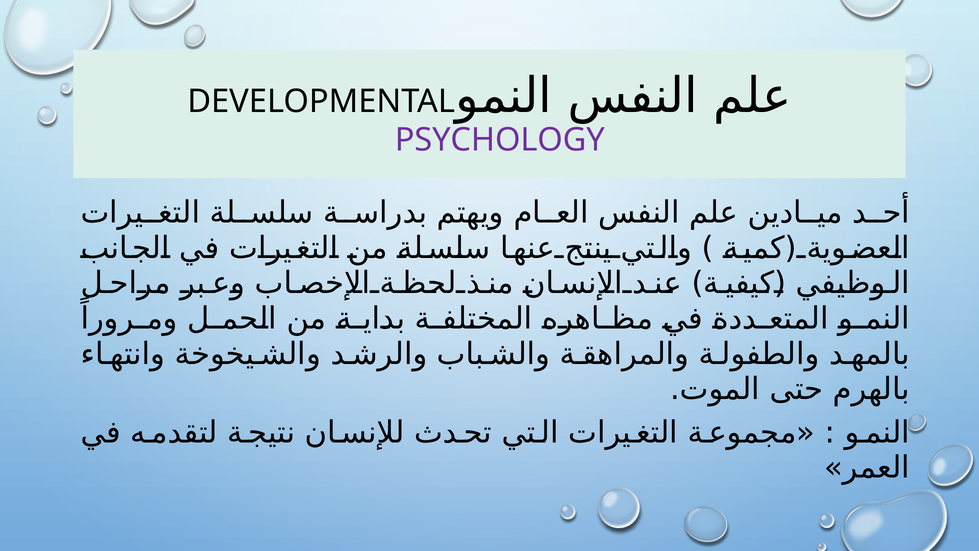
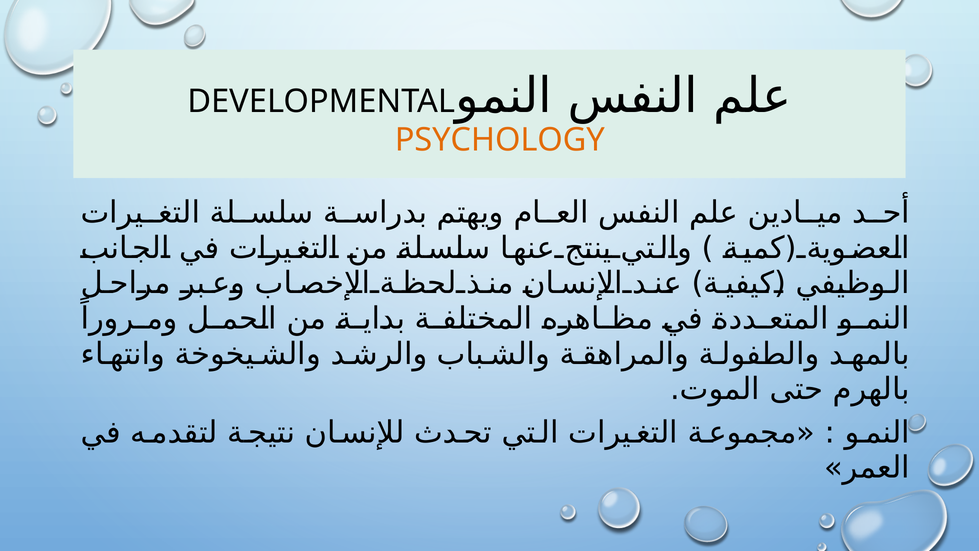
PSYCHOLOGY colour: purple -> orange (500, 140)
